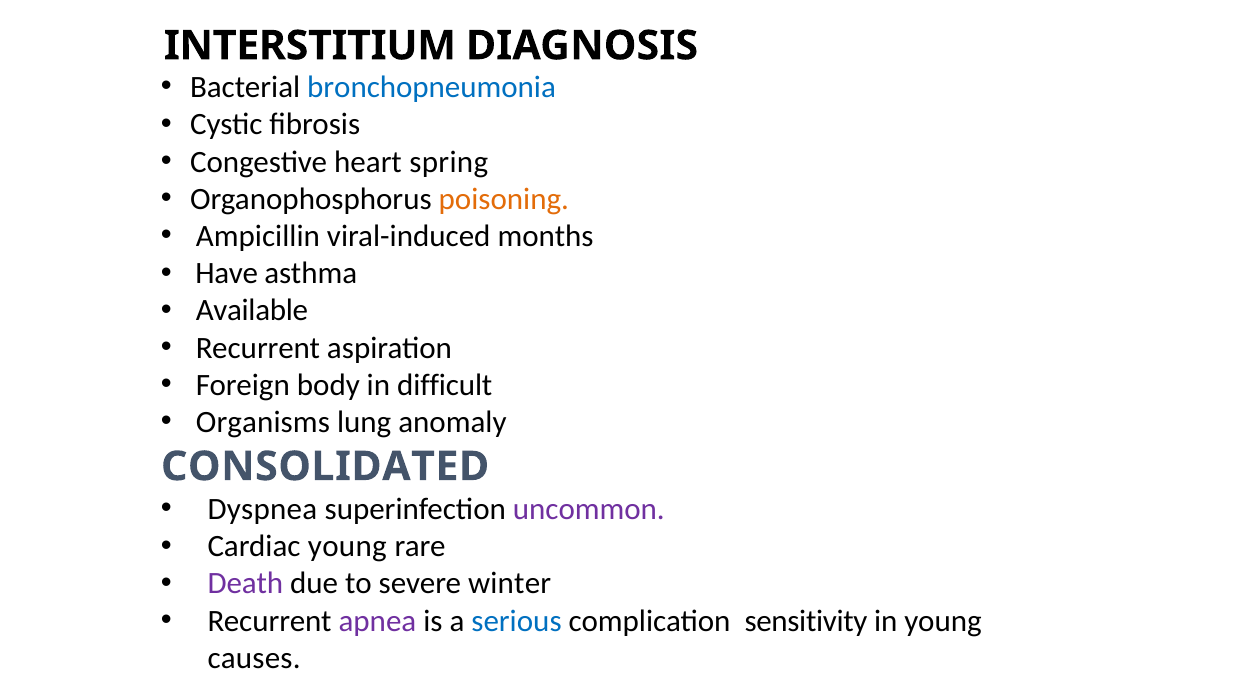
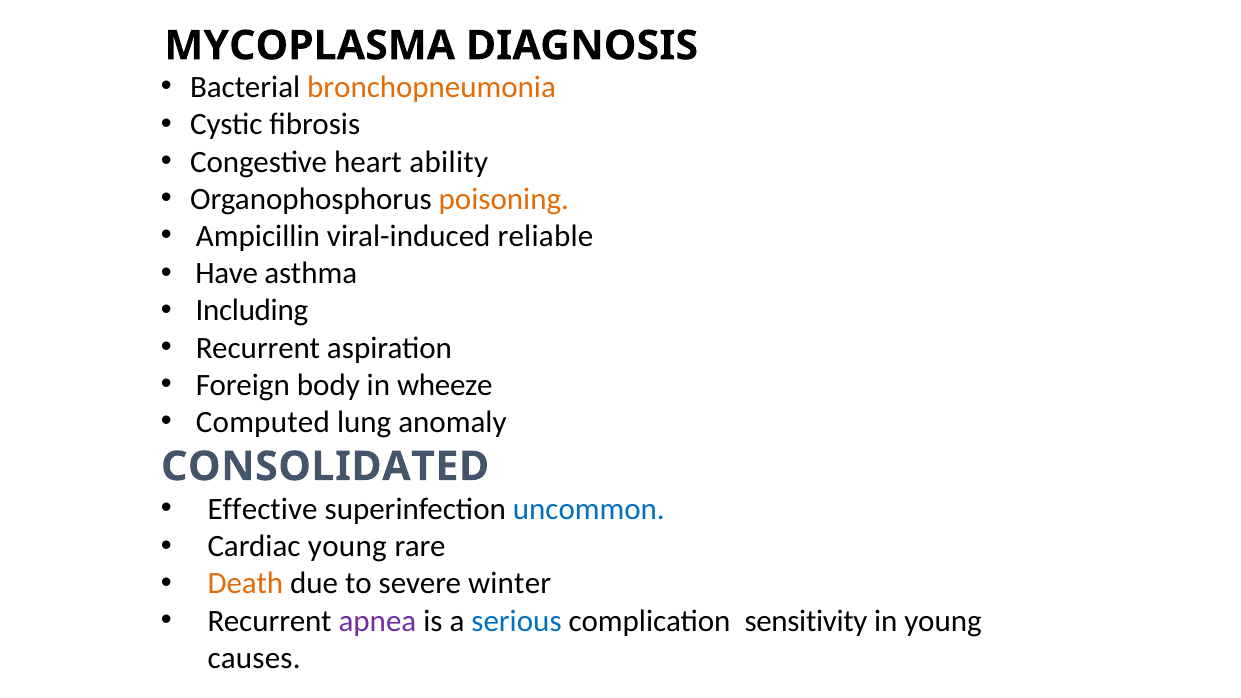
INTERSTITIUM: INTERSTITIUM -> MYCOPLASMA (310, 46)
bronchopneumonia colour: blue -> orange (432, 87)
spring: spring -> ability (449, 162)
months: months -> reliable (545, 236)
Available: Available -> Including (252, 311)
difficult: difficult -> wheeze (445, 385)
Organisms: Organisms -> Computed (263, 422)
Dyspnea: Dyspnea -> Effective (263, 509)
uncommon colour: purple -> blue (589, 509)
Death colour: purple -> orange (245, 584)
